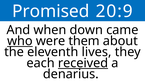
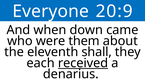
Promised: Promised -> Everyone (51, 11)
who underline: present -> none (20, 41)
lives: lives -> shall (97, 52)
